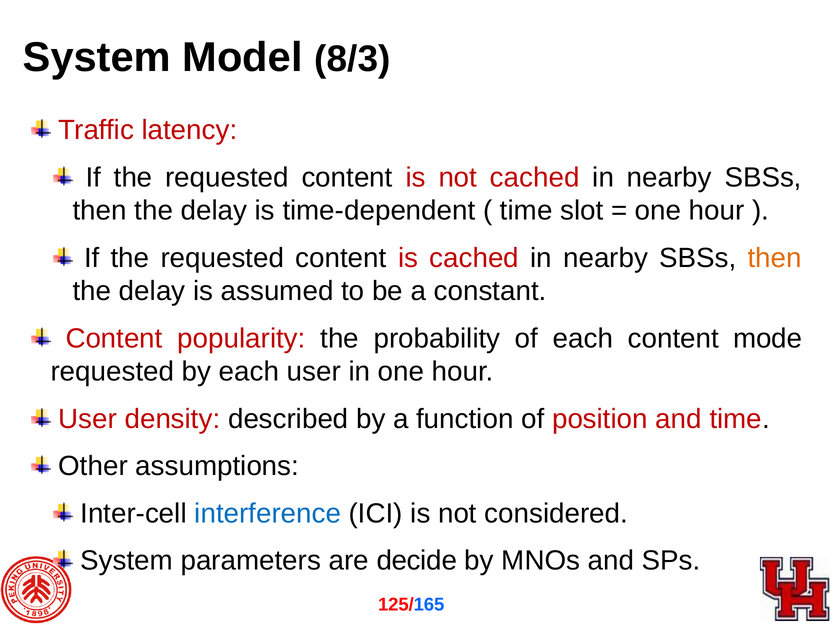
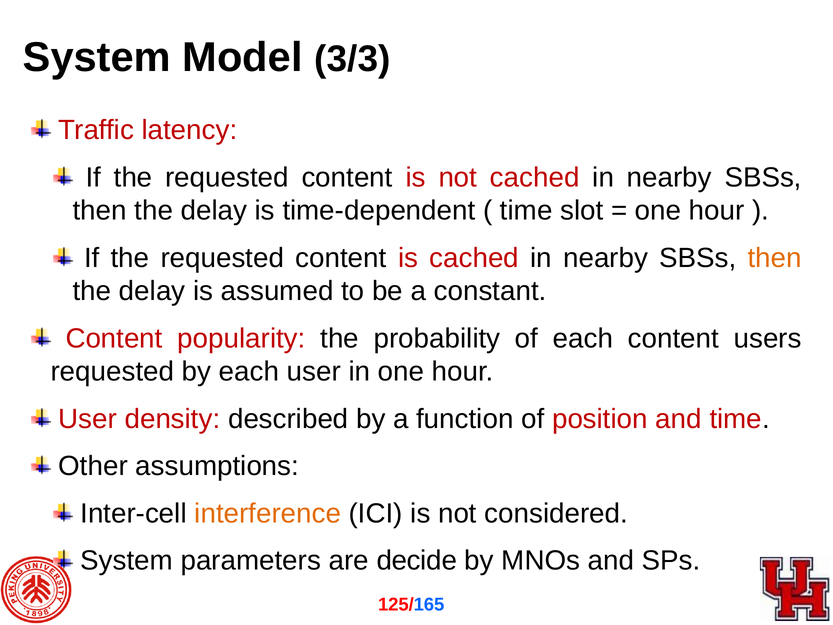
8/3: 8/3 -> 3/3 (353, 59)
mode: mode -> users (768, 338)
interference colour: blue -> orange (268, 513)
